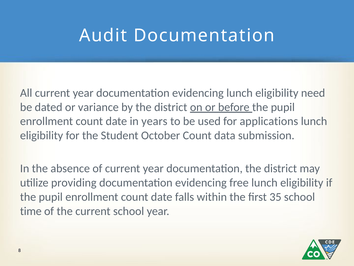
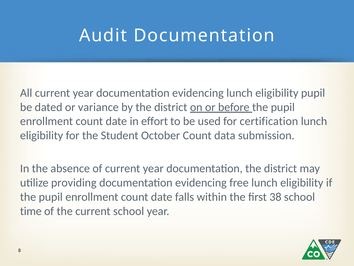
eligibility need: need -> pupil (313, 93)
years: years -> effort (155, 121)
applications: applications -> certification (269, 121)
35: 35 -> 38 (275, 197)
